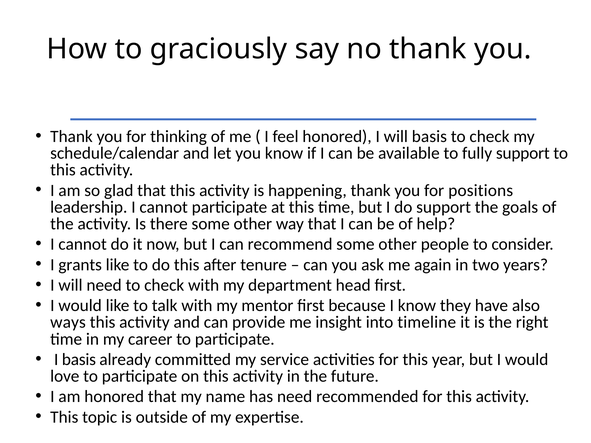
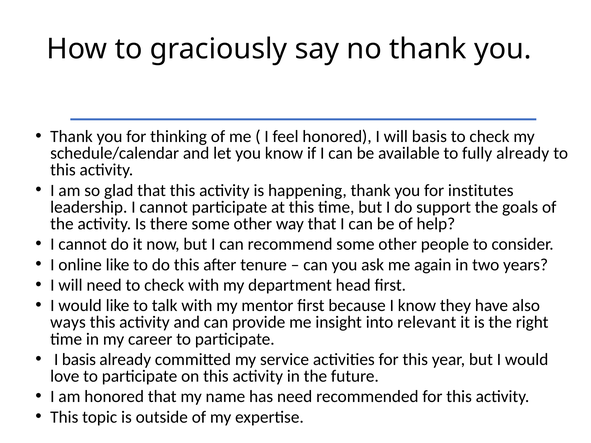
fully support: support -> already (523, 153)
positions: positions -> institutes (481, 190)
grants: grants -> online (80, 265)
timeline: timeline -> relevant (427, 322)
